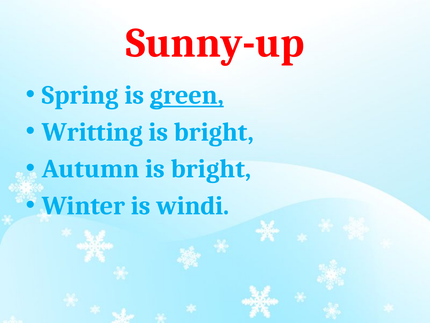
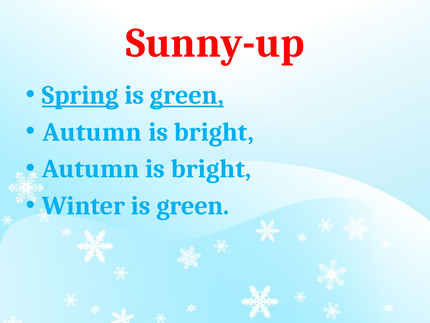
Spring underline: none -> present (80, 95)
Writting: Writting -> Autumn (92, 132)
Winter is windi: windi -> green (193, 205)
